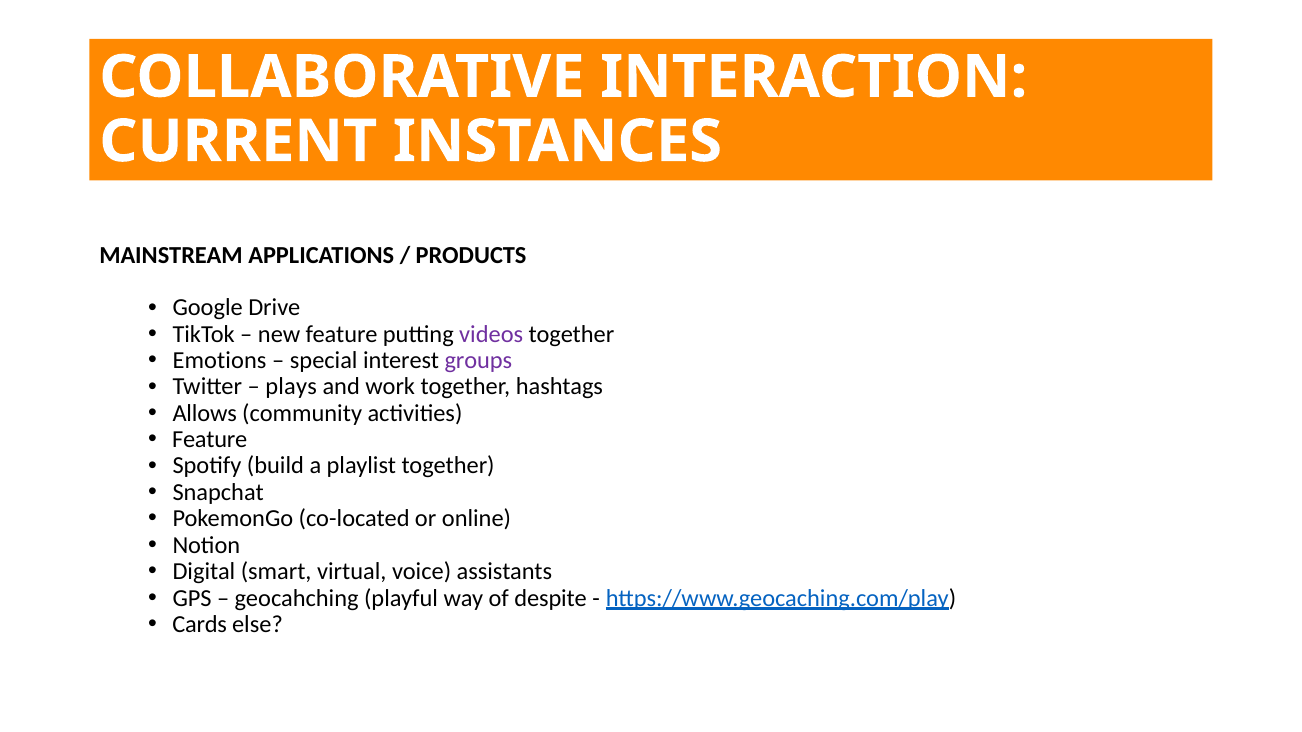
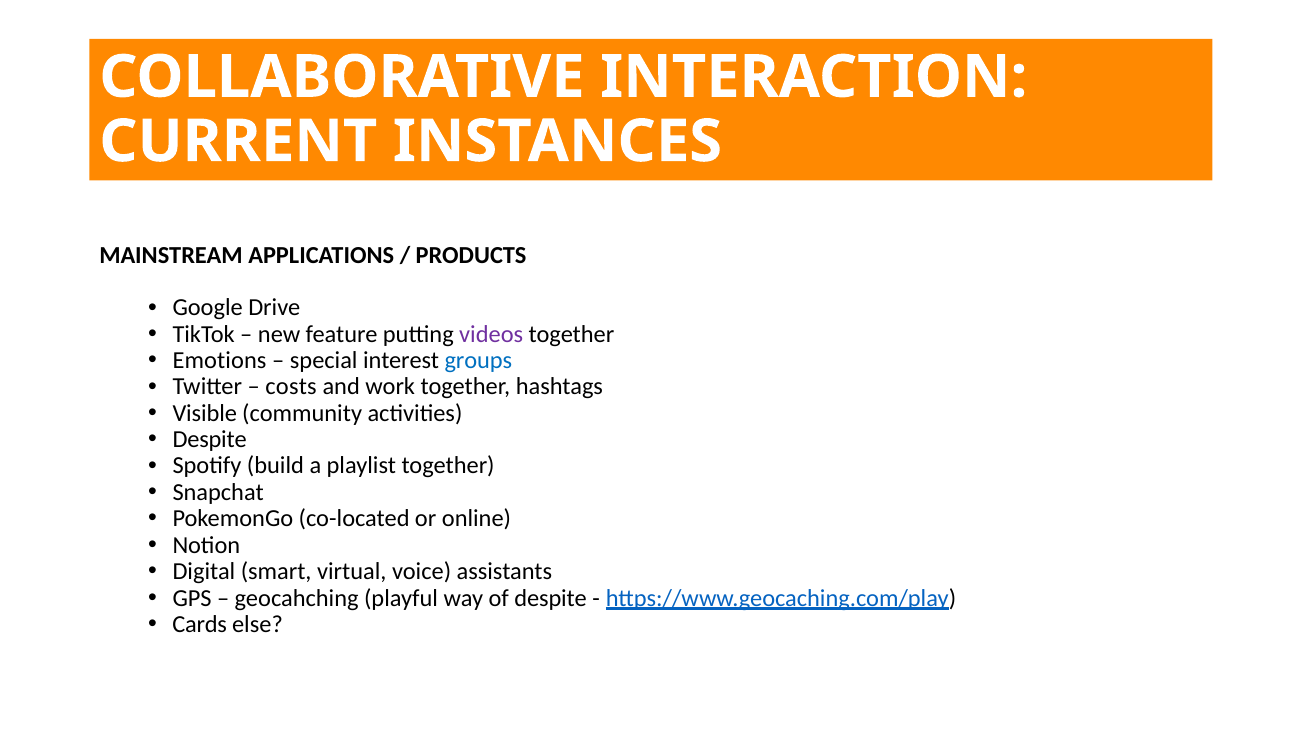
groups colour: purple -> blue (478, 361)
plays: plays -> costs (291, 387)
Allows: Allows -> Visible (205, 413)
Feature: Feature -> Despite (210, 440)
